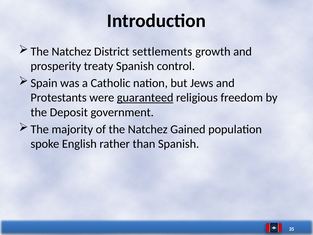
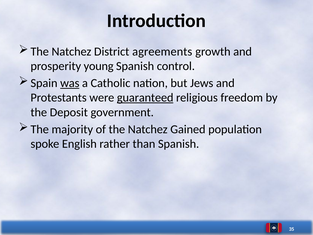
settlements: settlements -> agreements (162, 51)
treaty: treaty -> young (99, 66)
was underline: none -> present (70, 83)
